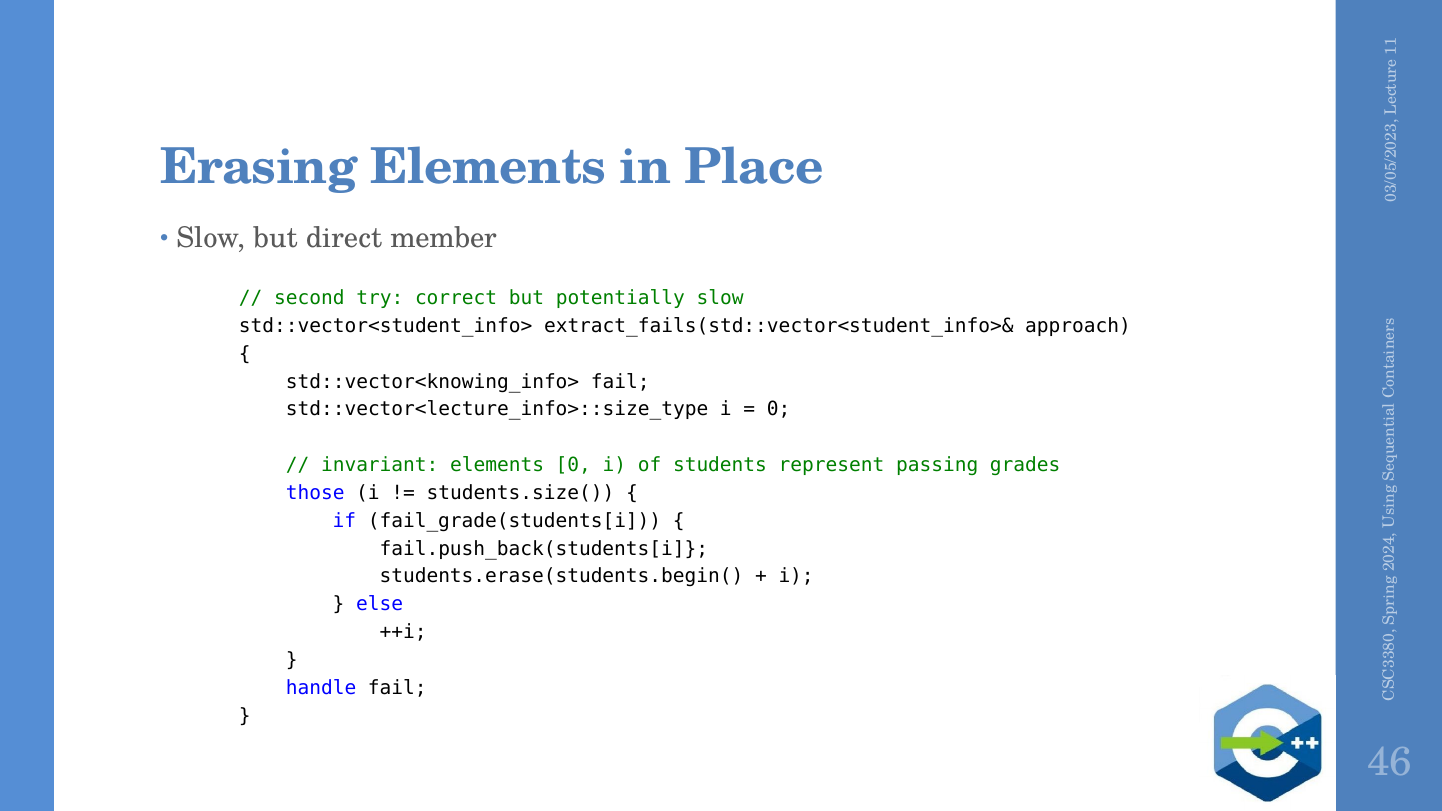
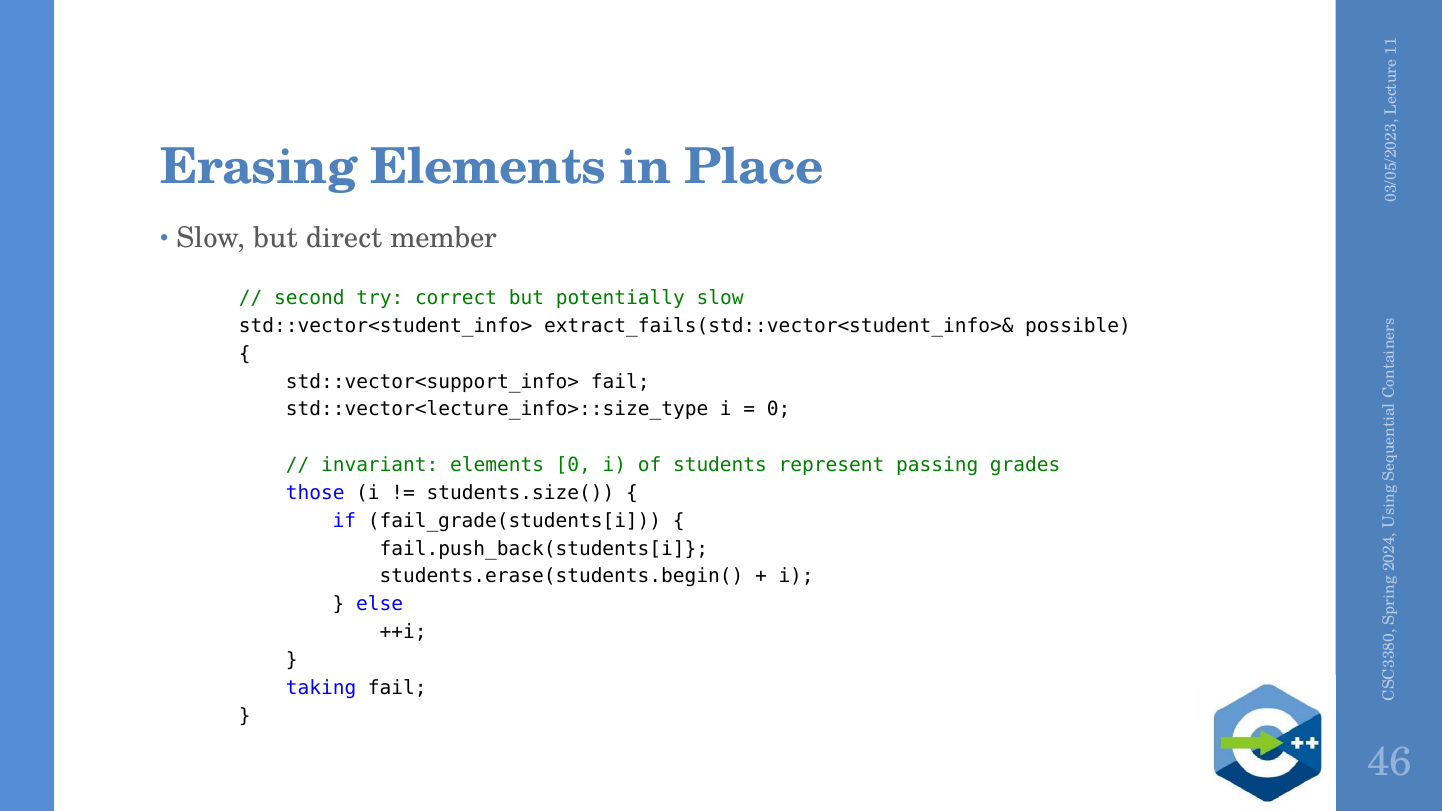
approach: approach -> possible (1078, 326)
std::vector<knowing_info>: std::vector<knowing_info> -> std::vector<support_info> (433, 382)
handle: handle -> taking (321, 688)
